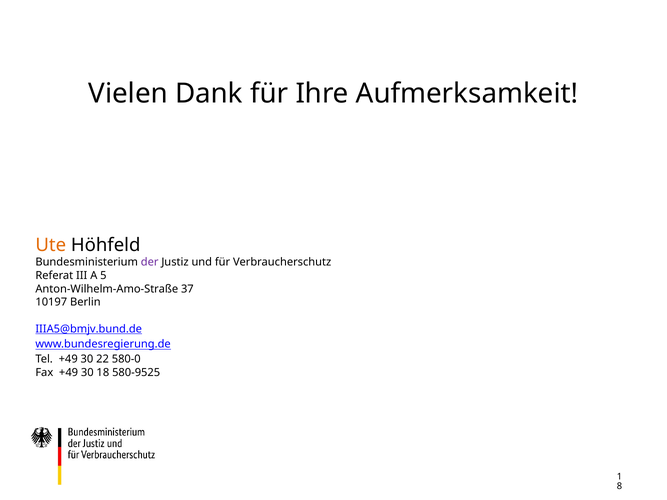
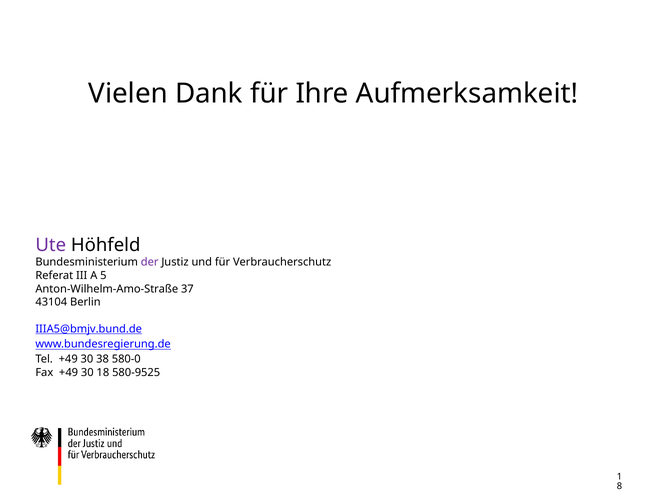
Ute colour: orange -> purple (51, 245)
10197: 10197 -> 43104 (51, 302)
22: 22 -> 38 (103, 359)
